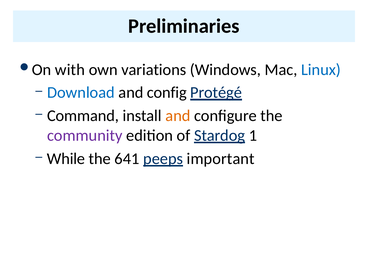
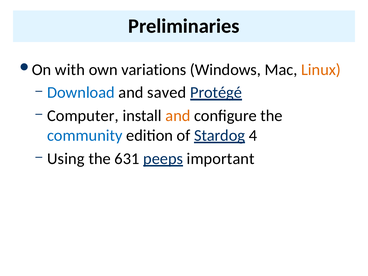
Linux colour: blue -> orange (321, 70)
config: config -> saved (167, 93)
Command: Command -> Computer (83, 116)
community colour: purple -> blue (85, 135)
1: 1 -> 4 (253, 135)
While: While -> Using (66, 159)
641: 641 -> 631 (127, 159)
